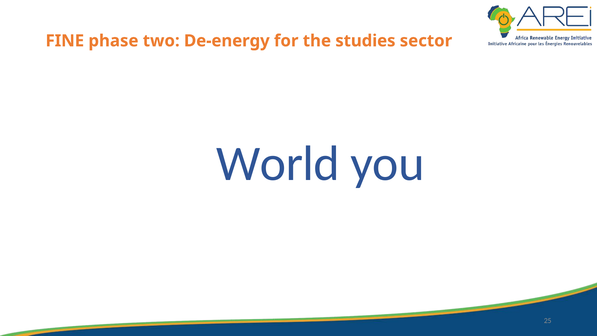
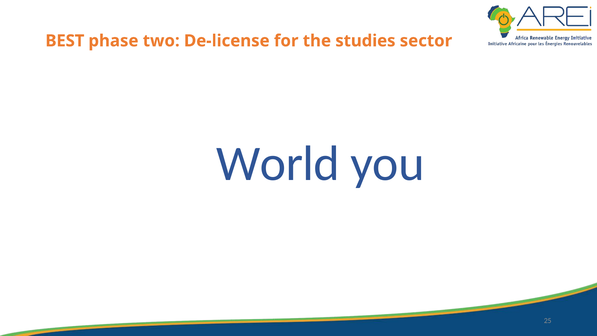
FINE: FINE -> BEST (65, 41)
De-energy: De-energy -> De-license (227, 41)
